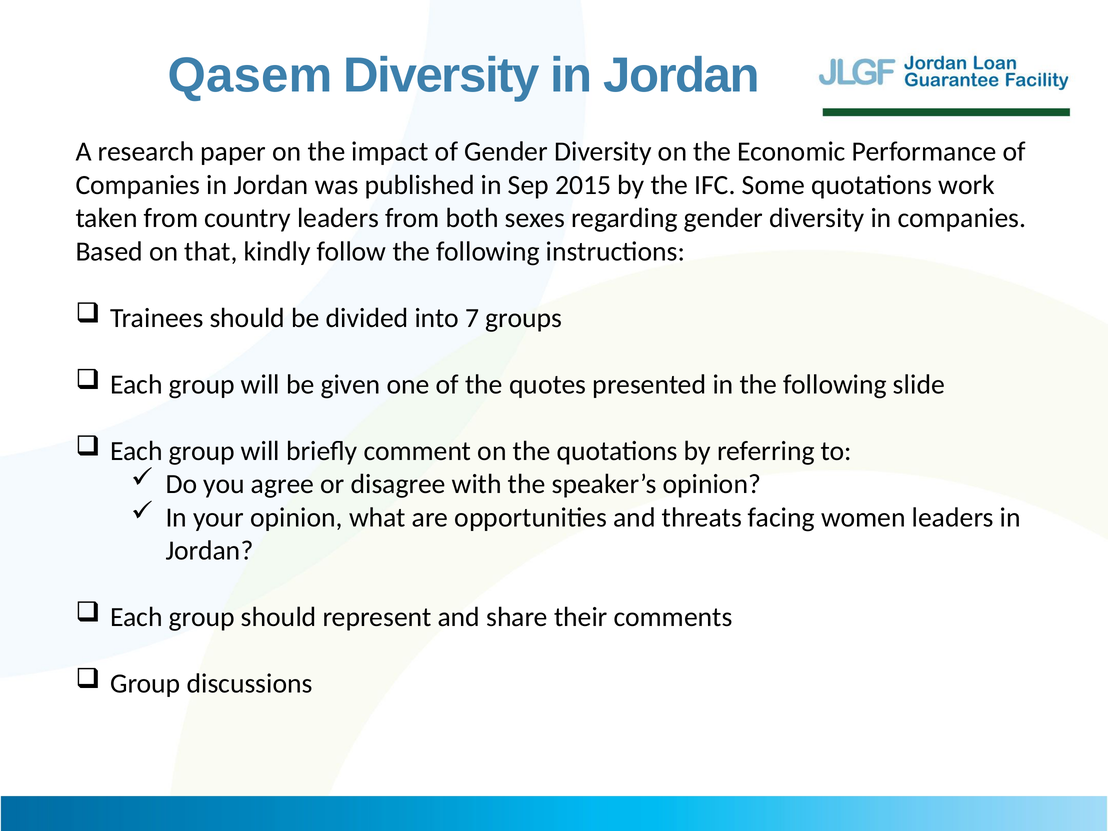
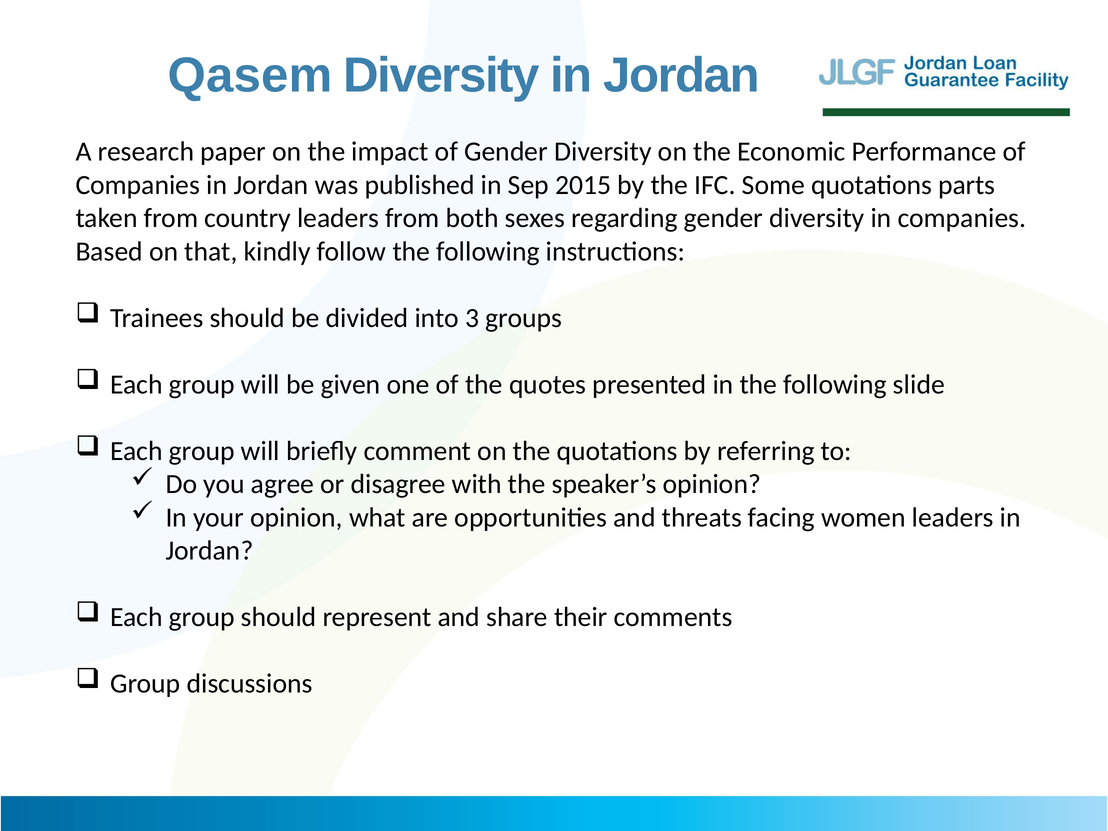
work: work -> parts (967, 185)
7: 7 -> 3 (472, 318)
